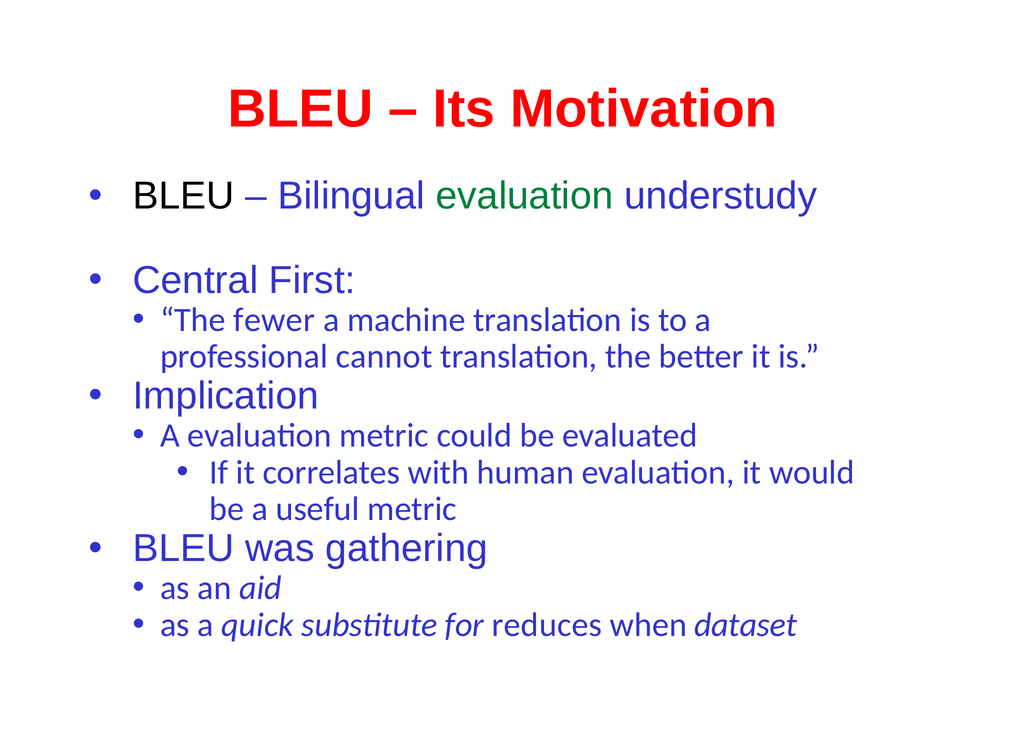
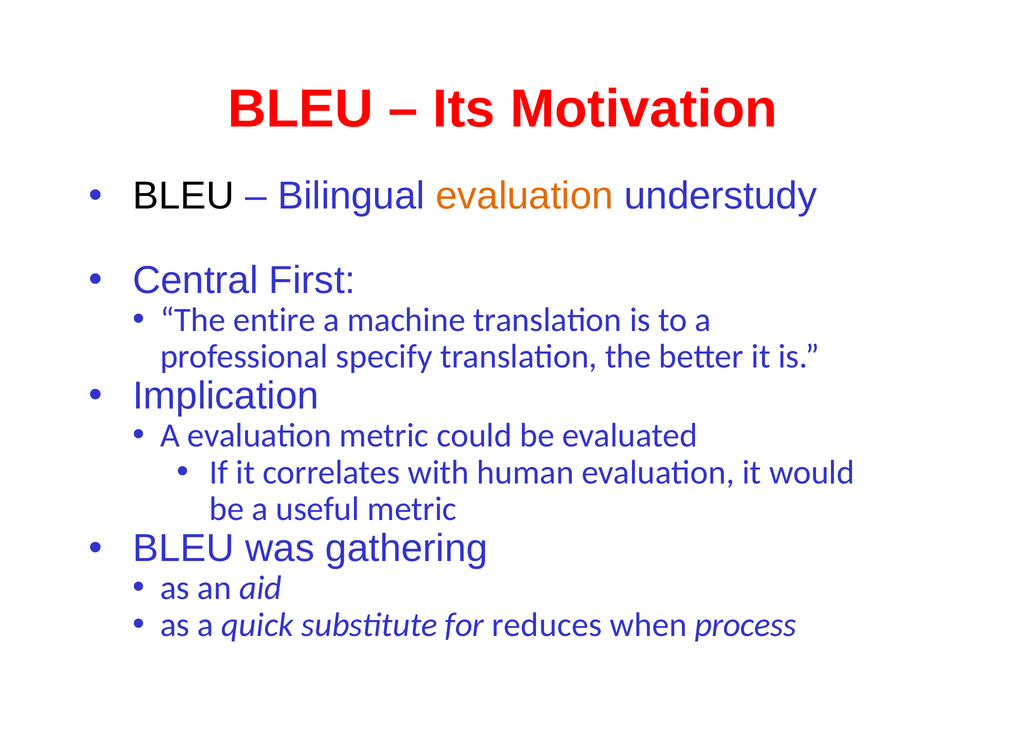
evaluation colour: green -> orange (525, 196)
fewer: fewer -> entire (274, 320)
cannot: cannot -> specify (384, 357)
dataset: dataset -> process (746, 625)
